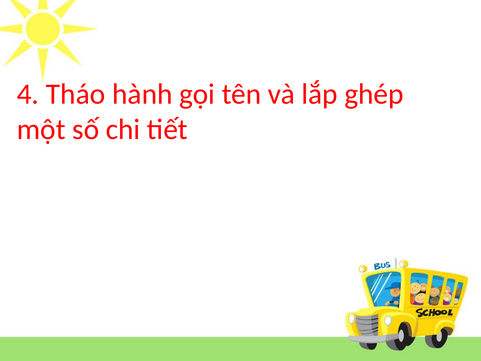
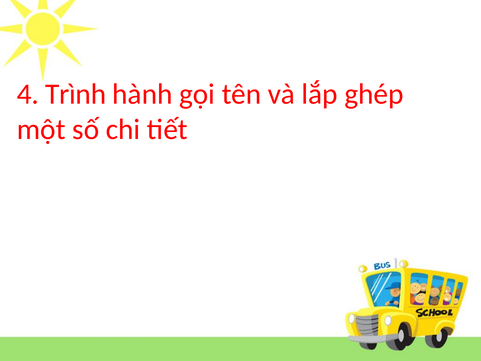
Tháo: Tháo -> Trình (76, 94)
